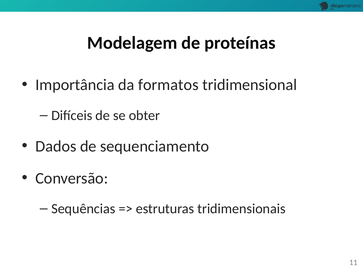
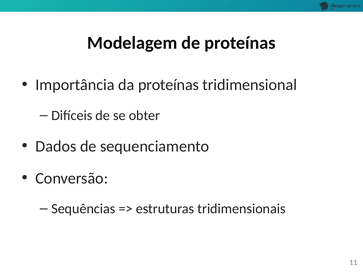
da formatos: formatos -> proteínas (168, 85)
